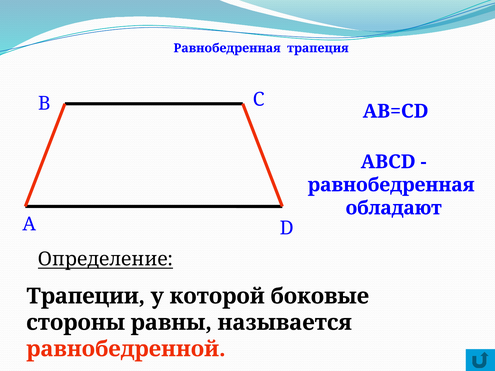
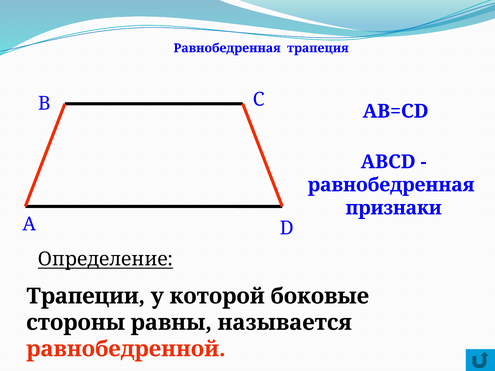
обладают: обладают -> признаки (394, 208)
